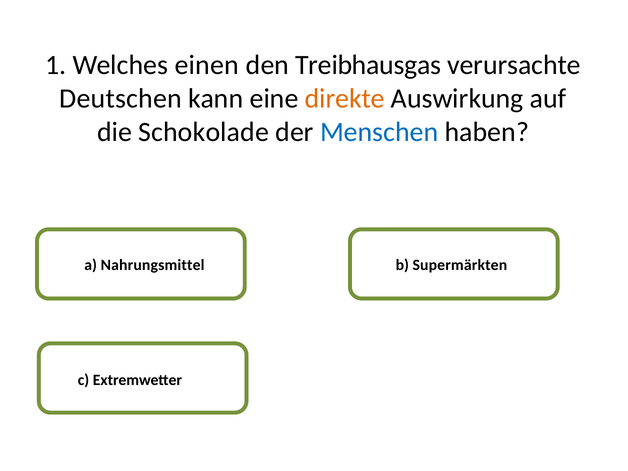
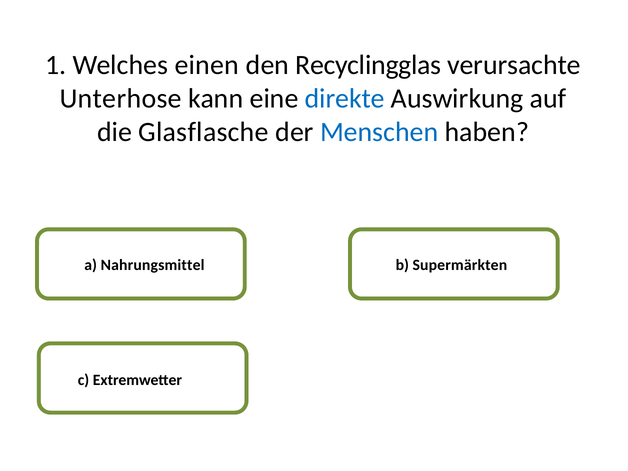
Treibhausgas: Treibhausgas -> Recyclingglas (368, 65)
Deutschen: Deutschen -> Unterhose (121, 99)
direkte colour: orange -> blue (345, 99)
Schokolade: Schokolade -> Glasflasche (204, 132)
